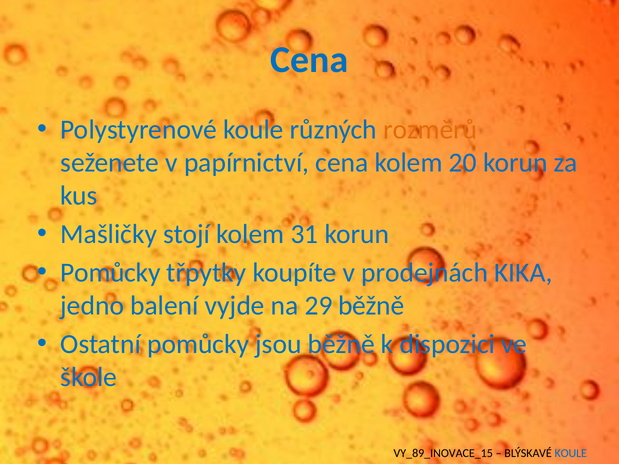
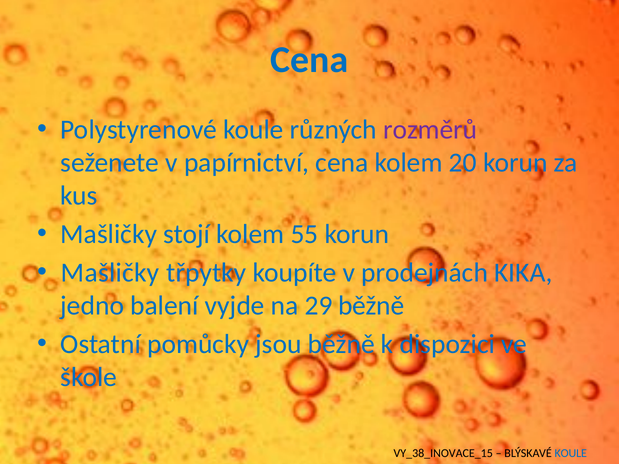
rozměrů colour: orange -> purple (430, 130)
31: 31 -> 55 (304, 234)
Pomůcky: Pomůcky -> Mašličky (110, 273)
VY_89_INOVACE_15: VY_89_INOVACE_15 -> VY_38_INOVACE_15 (443, 454)
